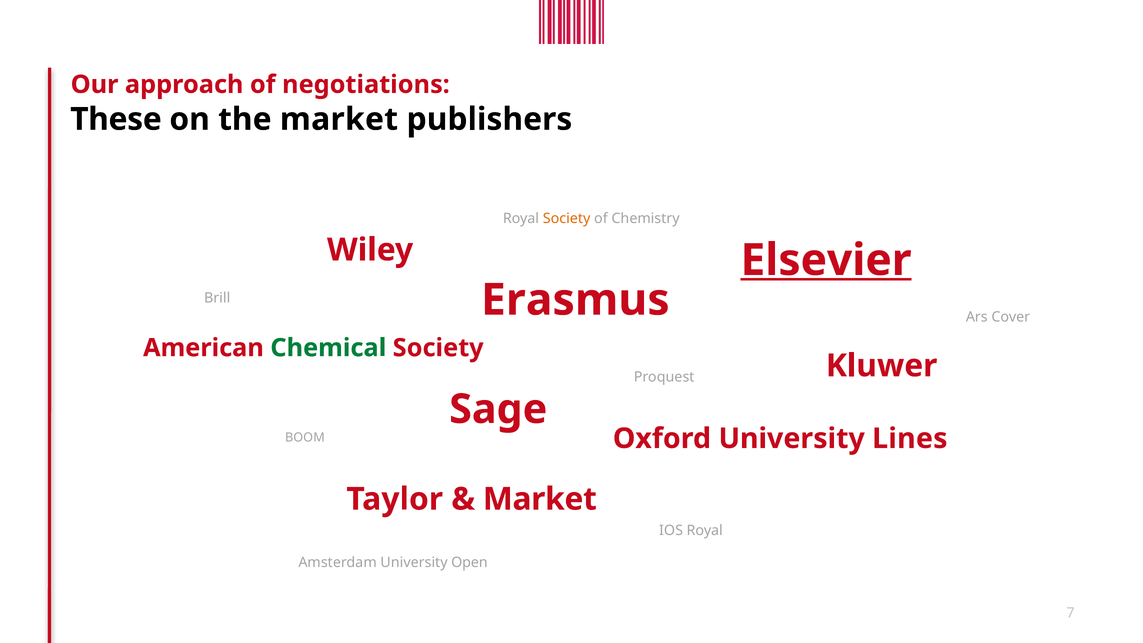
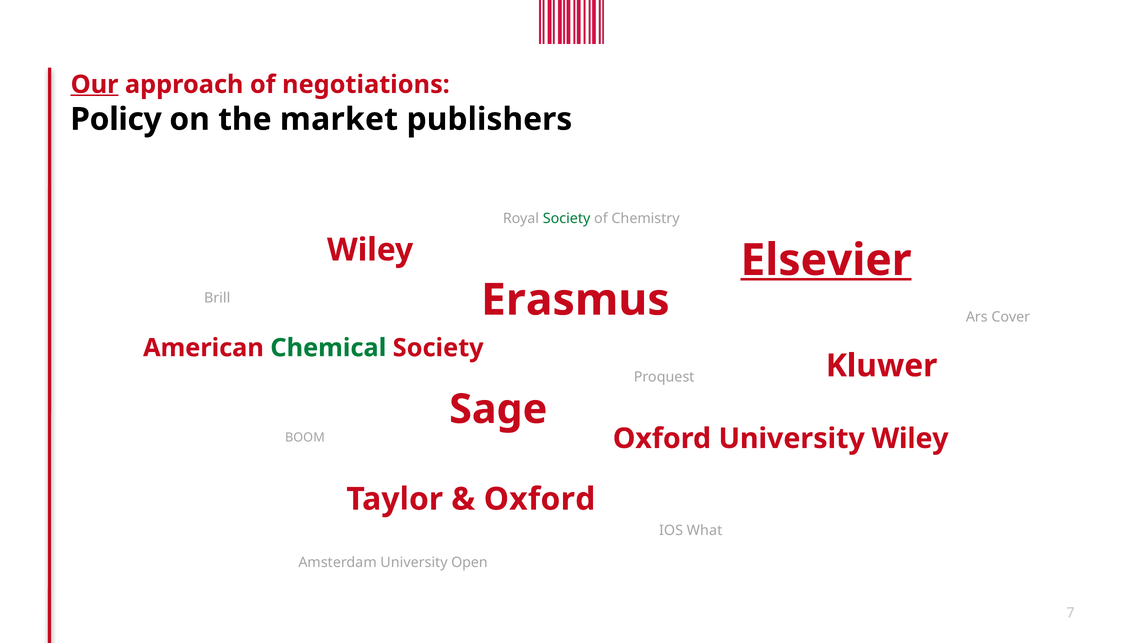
Our underline: none -> present (95, 85)
These: These -> Policy (116, 119)
Society colour: orange -> green (567, 218)
University Lines: Lines -> Wiley (910, 439)
Market: Market -> Oxford (540, 499)
IOS Royal: Royal -> What (705, 530)
